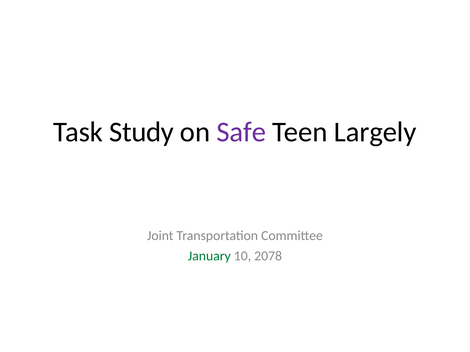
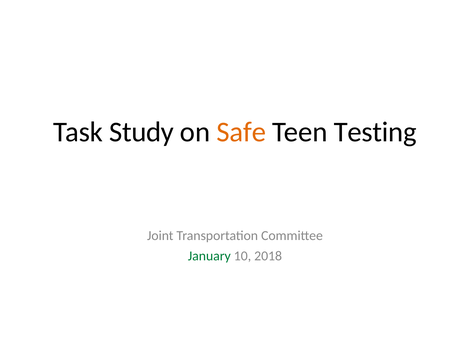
Safe colour: purple -> orange (241, 132)
Largely: Largely -> Testing (375, 132)
2078: 2078 -> 2018 (268, 256)
